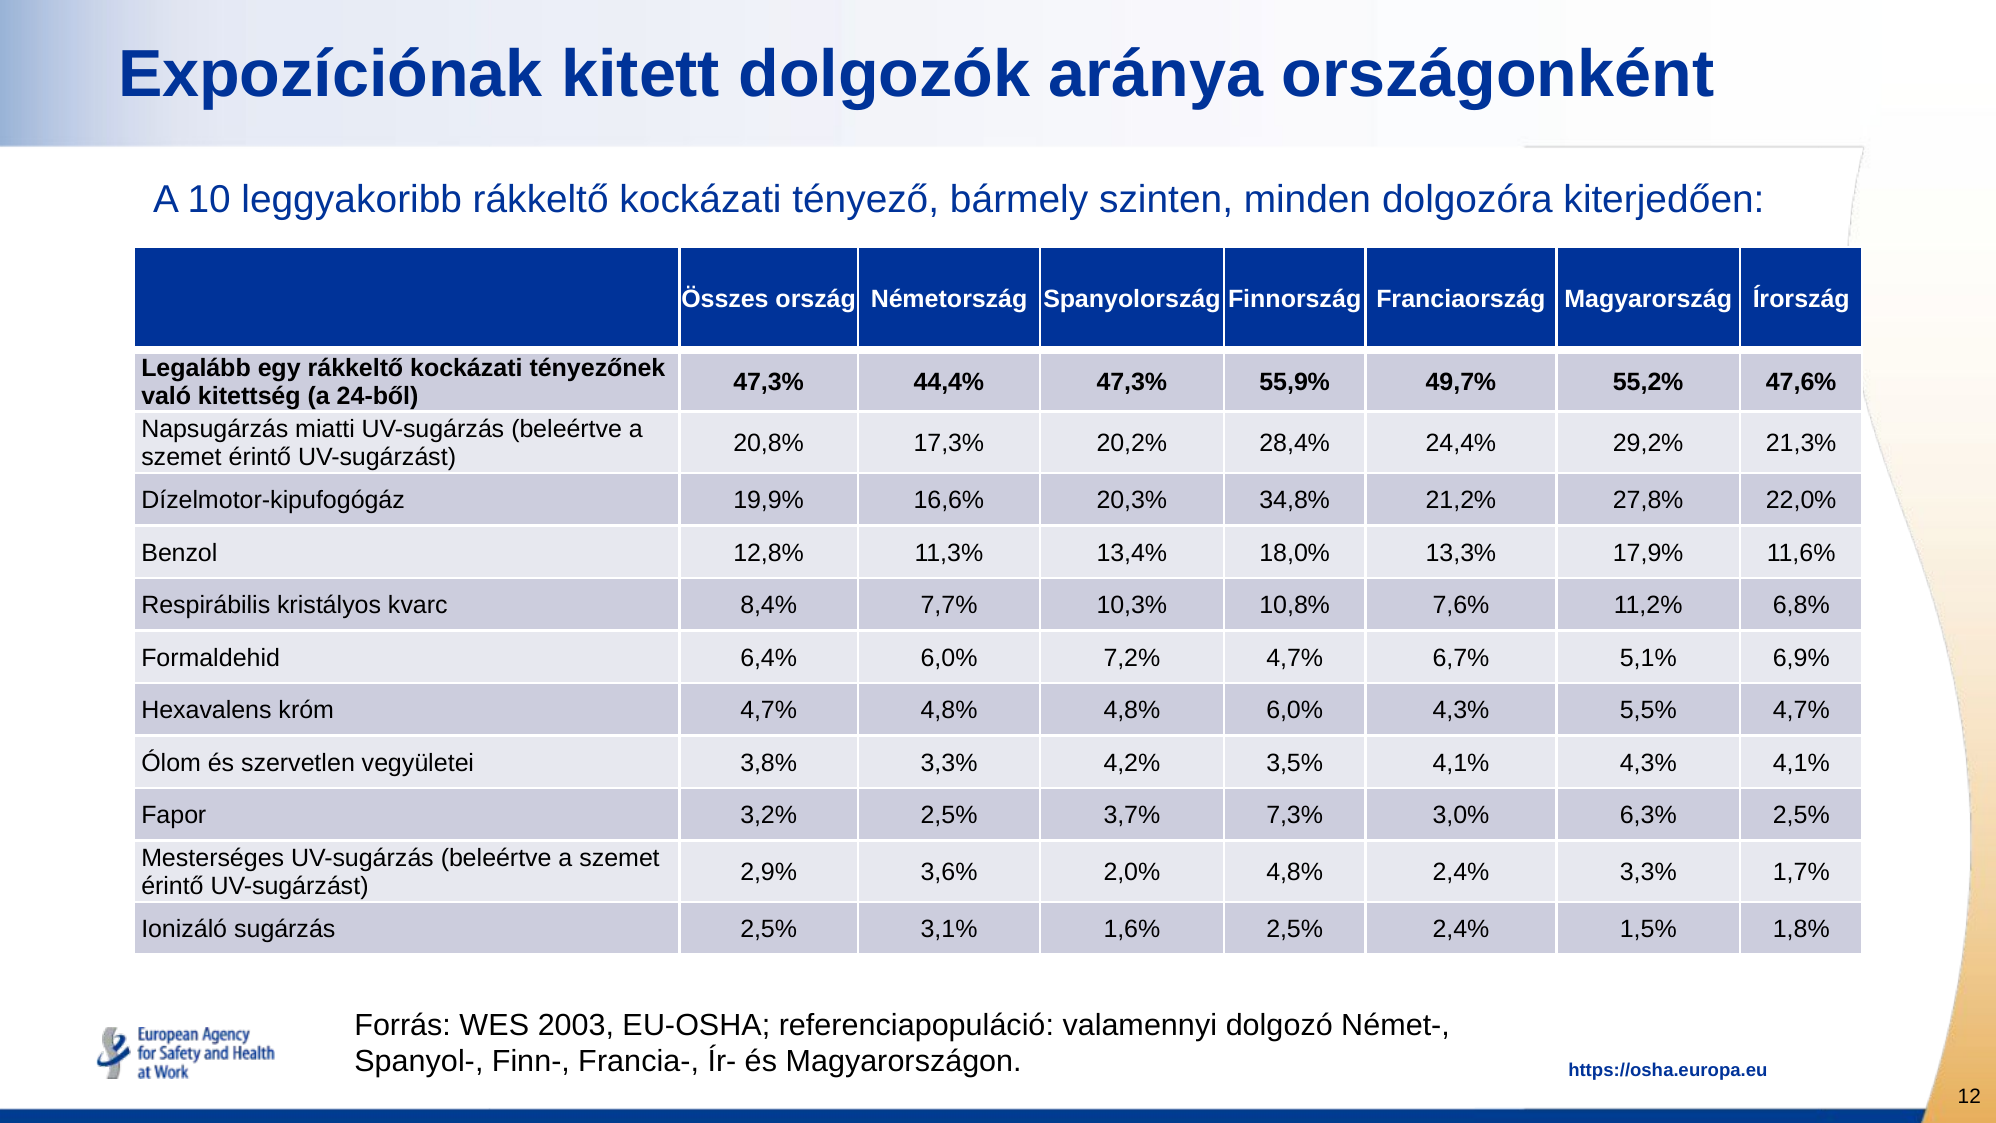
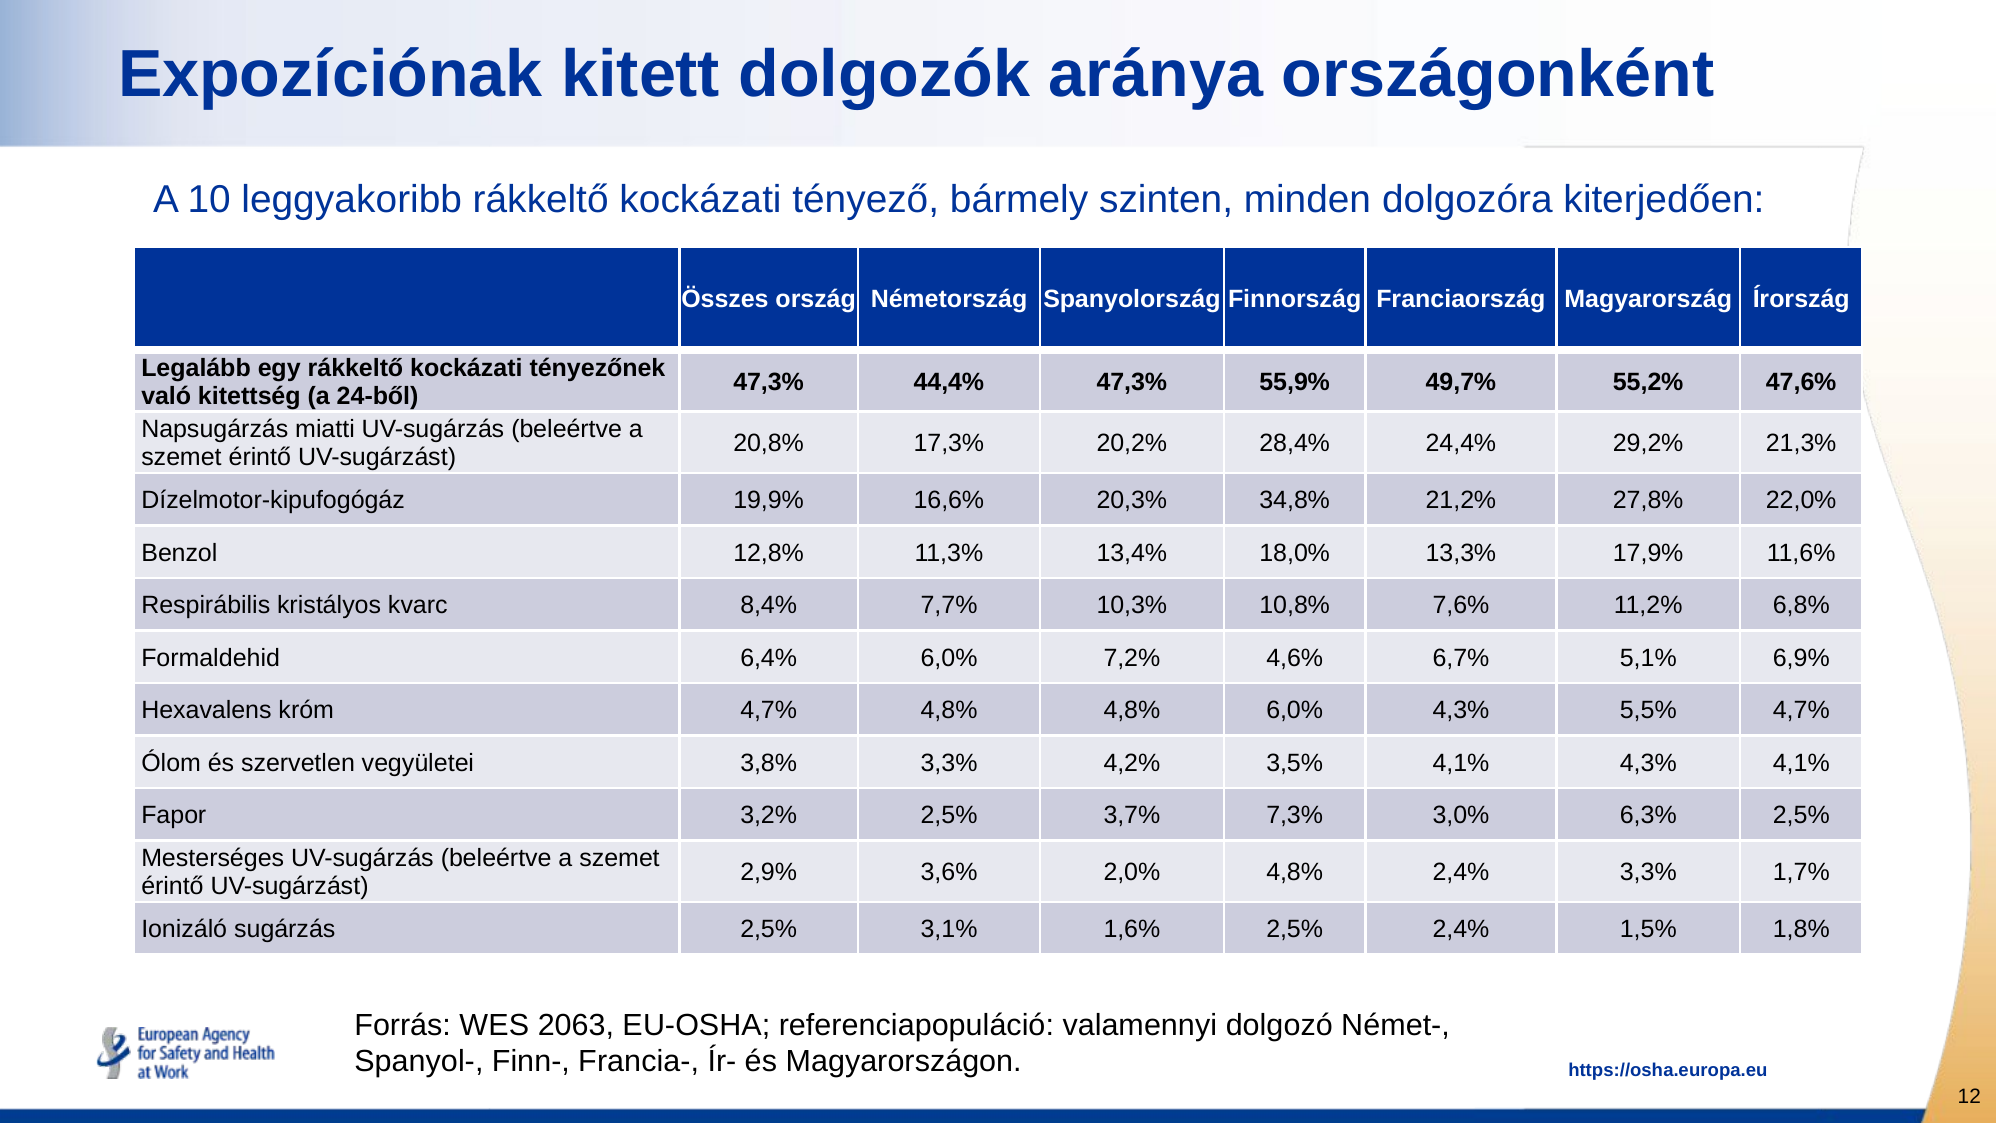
7,2% 4,7%: 4,7% -> 4,6% (1295, 658)
2003: 2003 -> 2063 (576, 1025)
